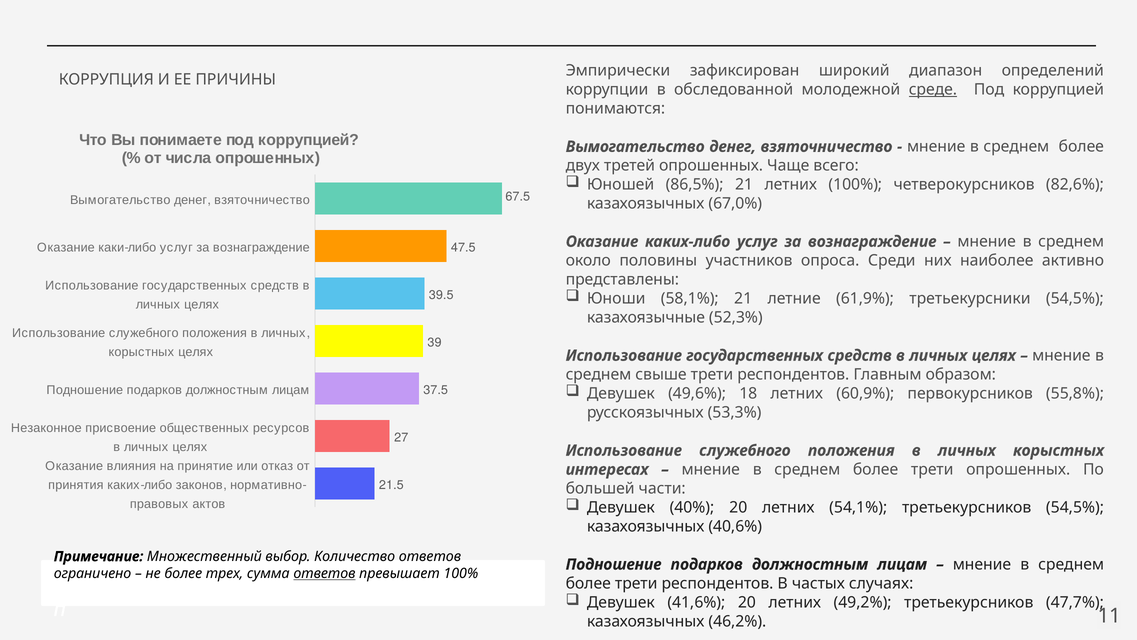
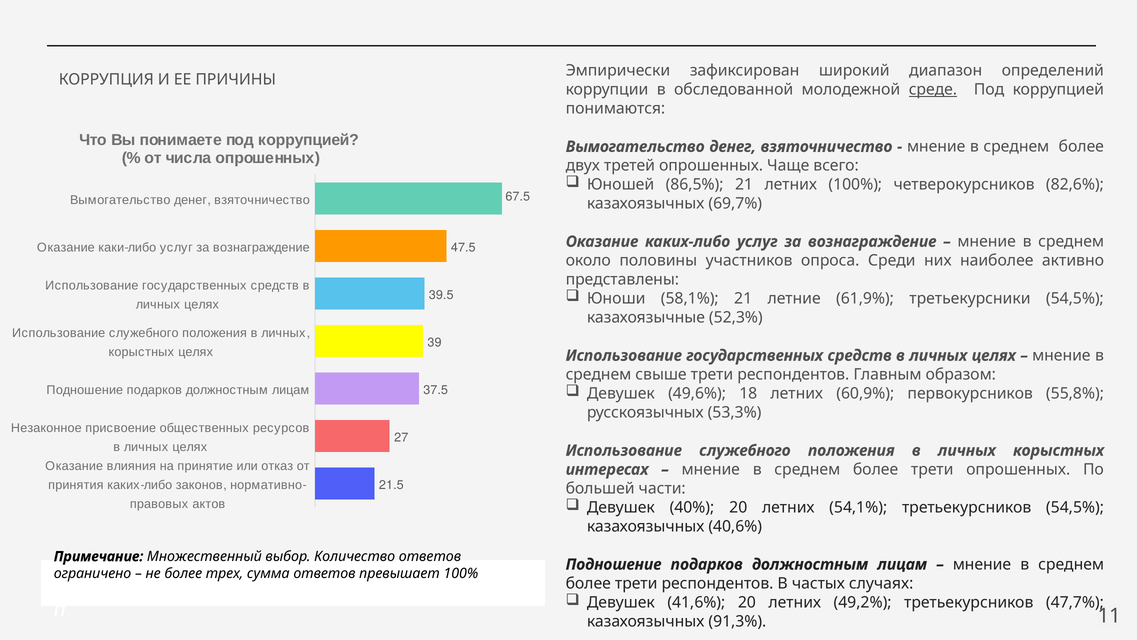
67,0%: 67,0% -> 69,7% (735, 204)
ответов underline: present -> none (324, 573)
46,2%: 46,2% -> 91,3% (737, 621)
